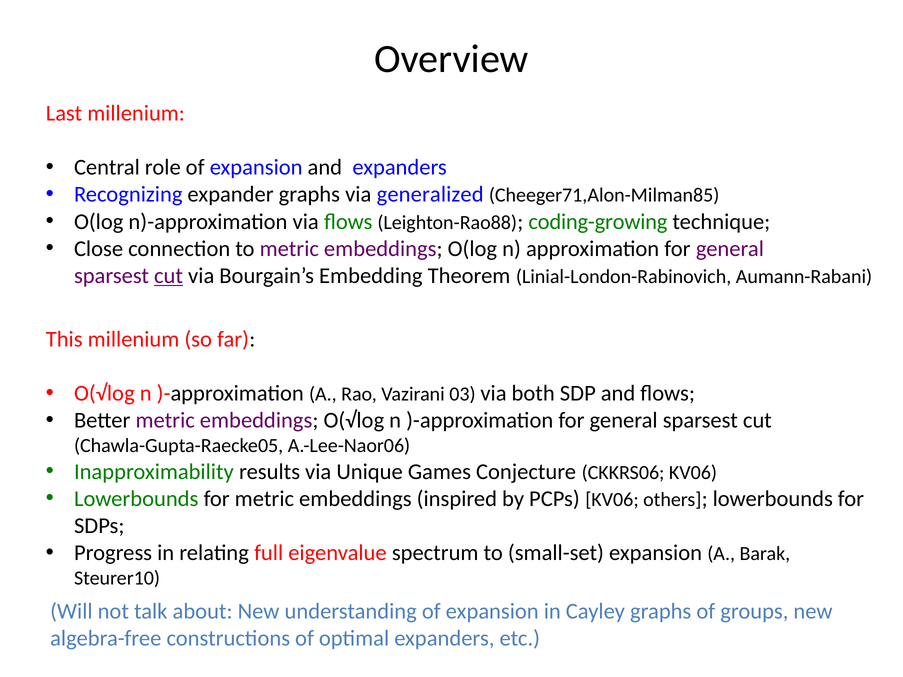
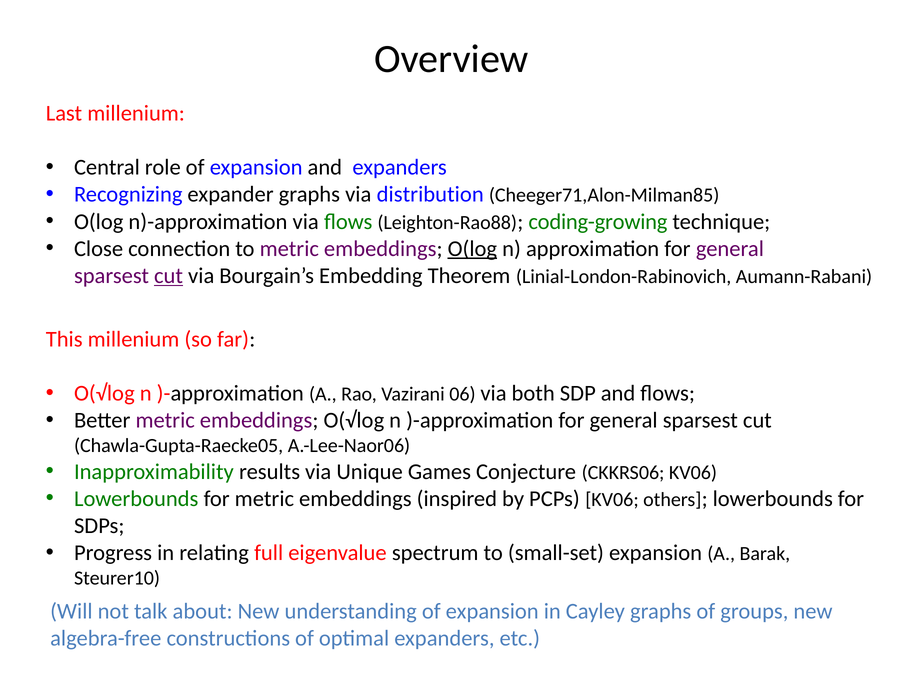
generalized: generalized -> distribution (430, 195)
O(log underline: none -> present (472, 249)
03: 03 -> 06 (462, 394)
